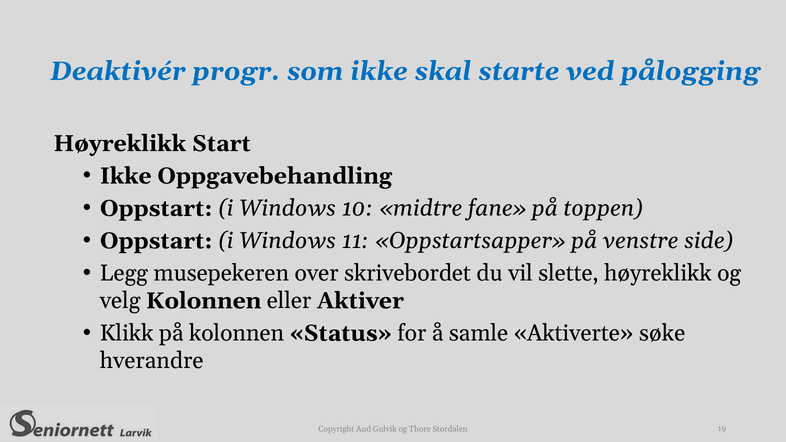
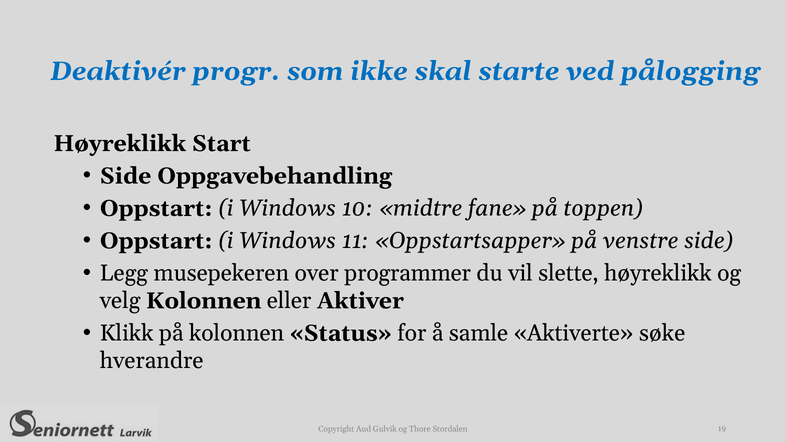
Ikke: Ikke -> Side (126, 176)
skrivebordet: skrivebordet -> programmer (408, 273)
